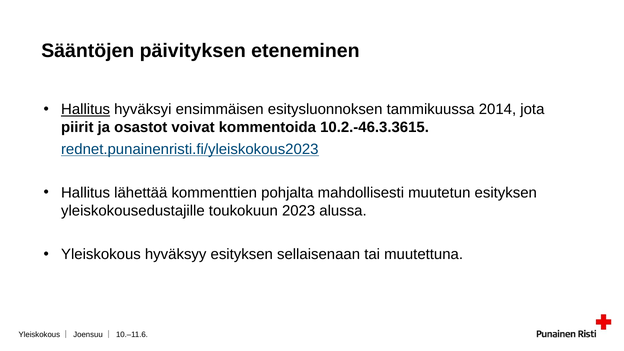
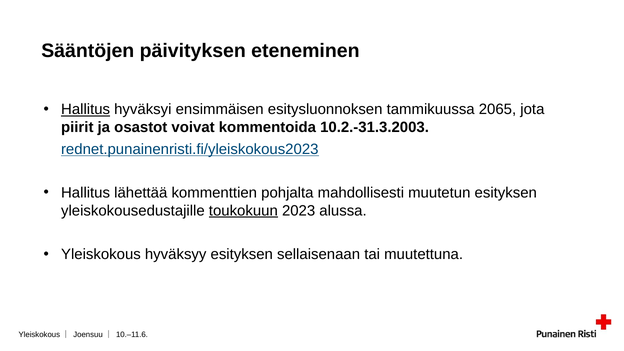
2014: 2014 -> 2065 (497, 109)
10.2.-46.3.3615: 10.2.-46.3.3615 -> 10.2.-31.3.2003 (375, 127)
toukokuun underline: none -> present (243, 211)
